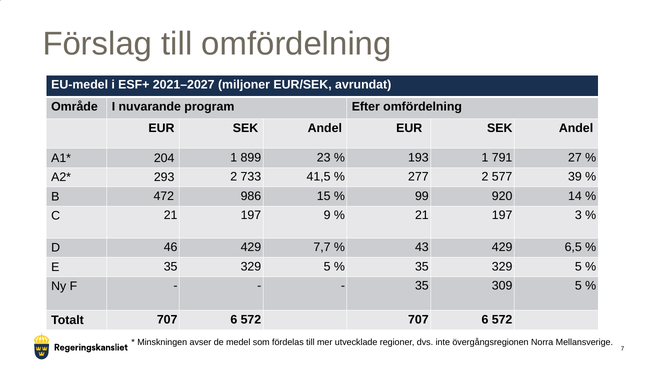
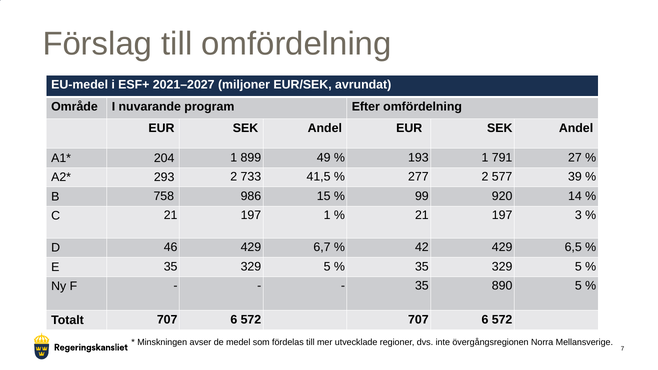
23: 23 -> 49 (324, 158)
472: 472 -> 758 (164, 196)
197 9: 9 -> 1 (327, 215)
7,7: 7,7 -> 6,7 (322, 247)
43: 43 -> 42 (422, 247)
309: 309 -> 890 (502, 286)
